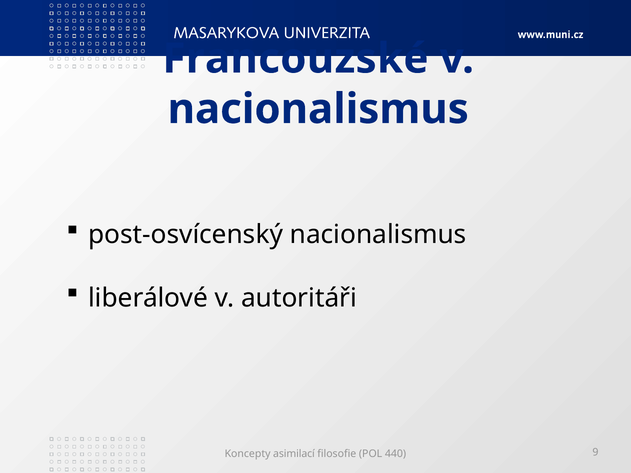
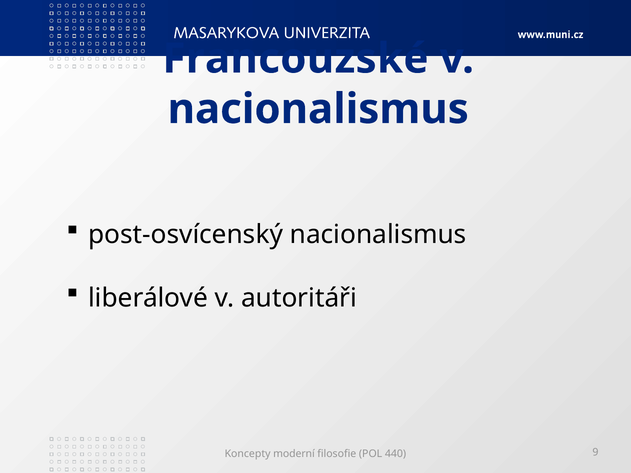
asimilací: asimilací -> moderní (294, 454)
